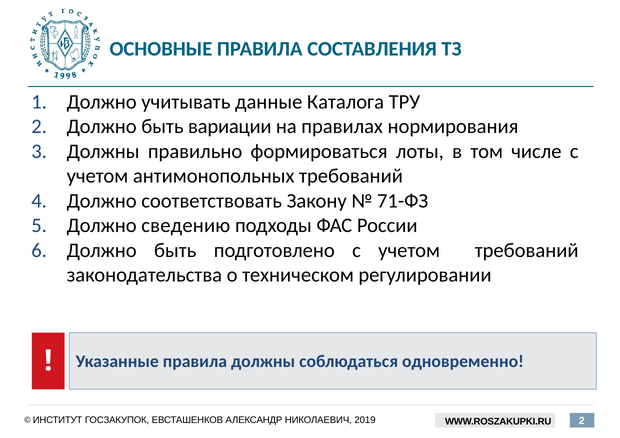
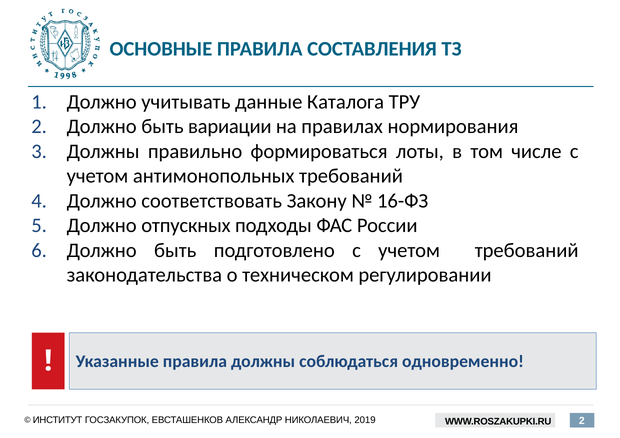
71-ФЗ: 71-ФЗ -> 16-ФЗ (403, 201)
сведению: сведению -> отпускных (186, 226)
